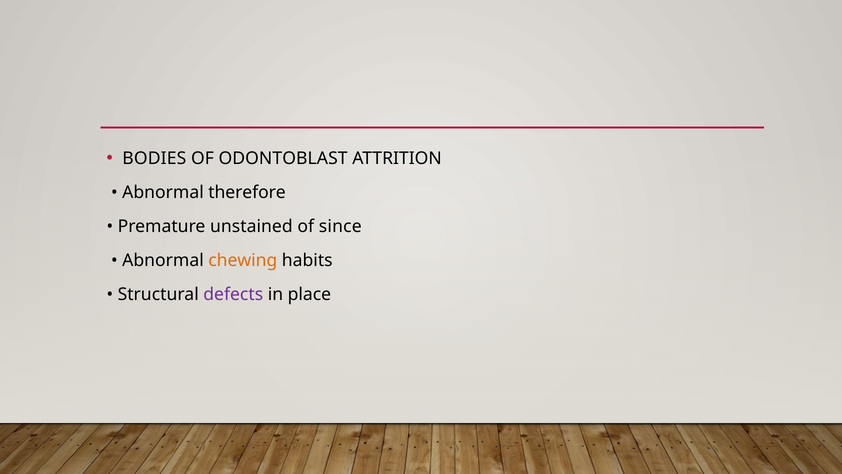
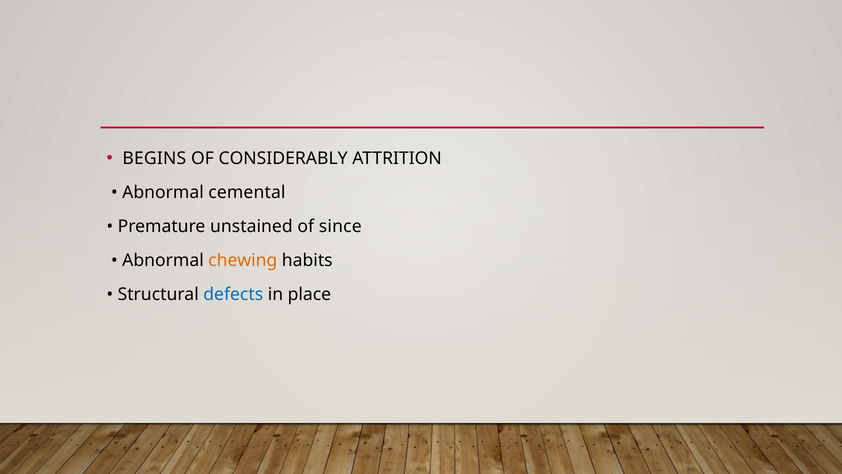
BODIES: BODIES -> BEGINS (154, 158)
ODONTOBLAST: ODONTOBLAST -> CONSIDERABLY (283, 158)
therefore: therefore -> cemental (247, 192)
defects colour: purple -> blue (233, 294)
